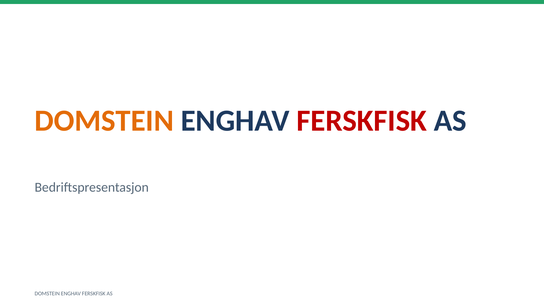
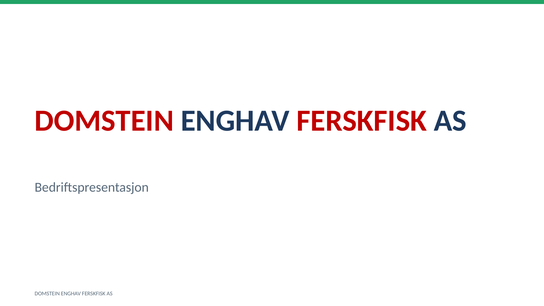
DOMSTEIN colour: orange -> red (104, 121)
